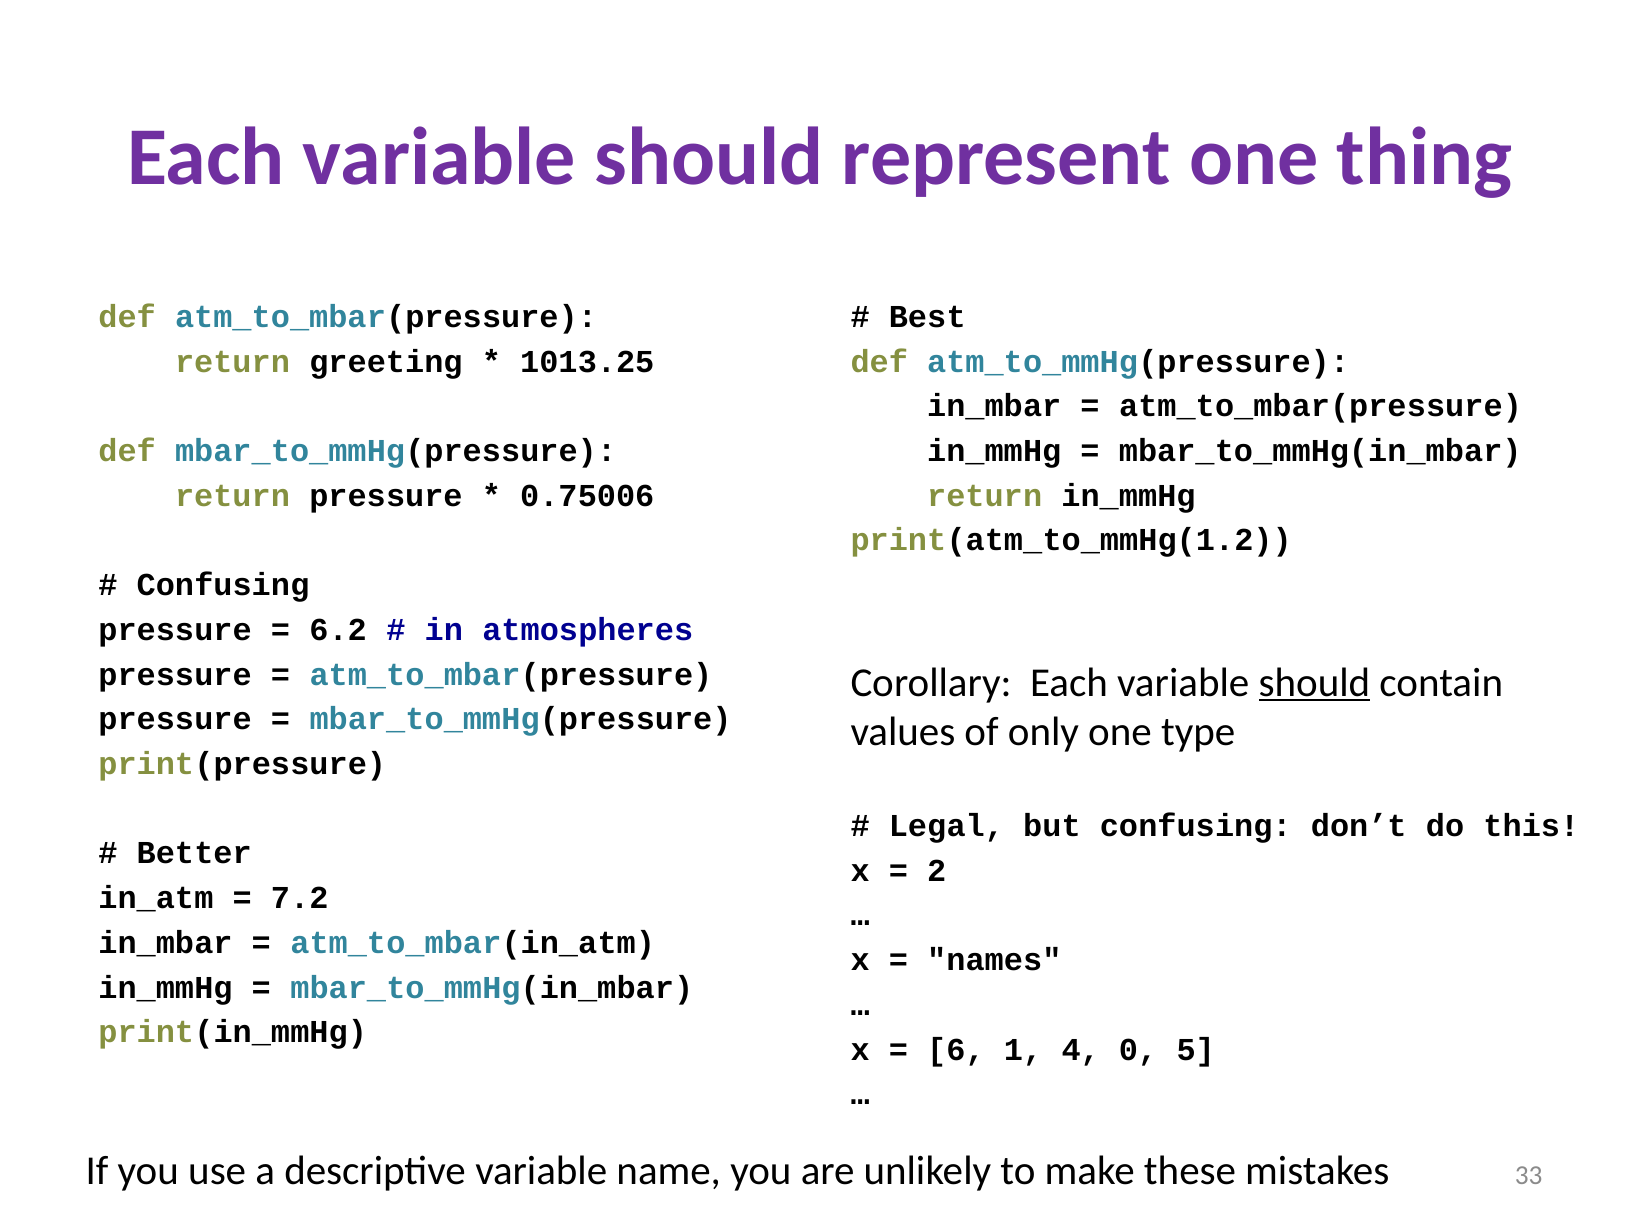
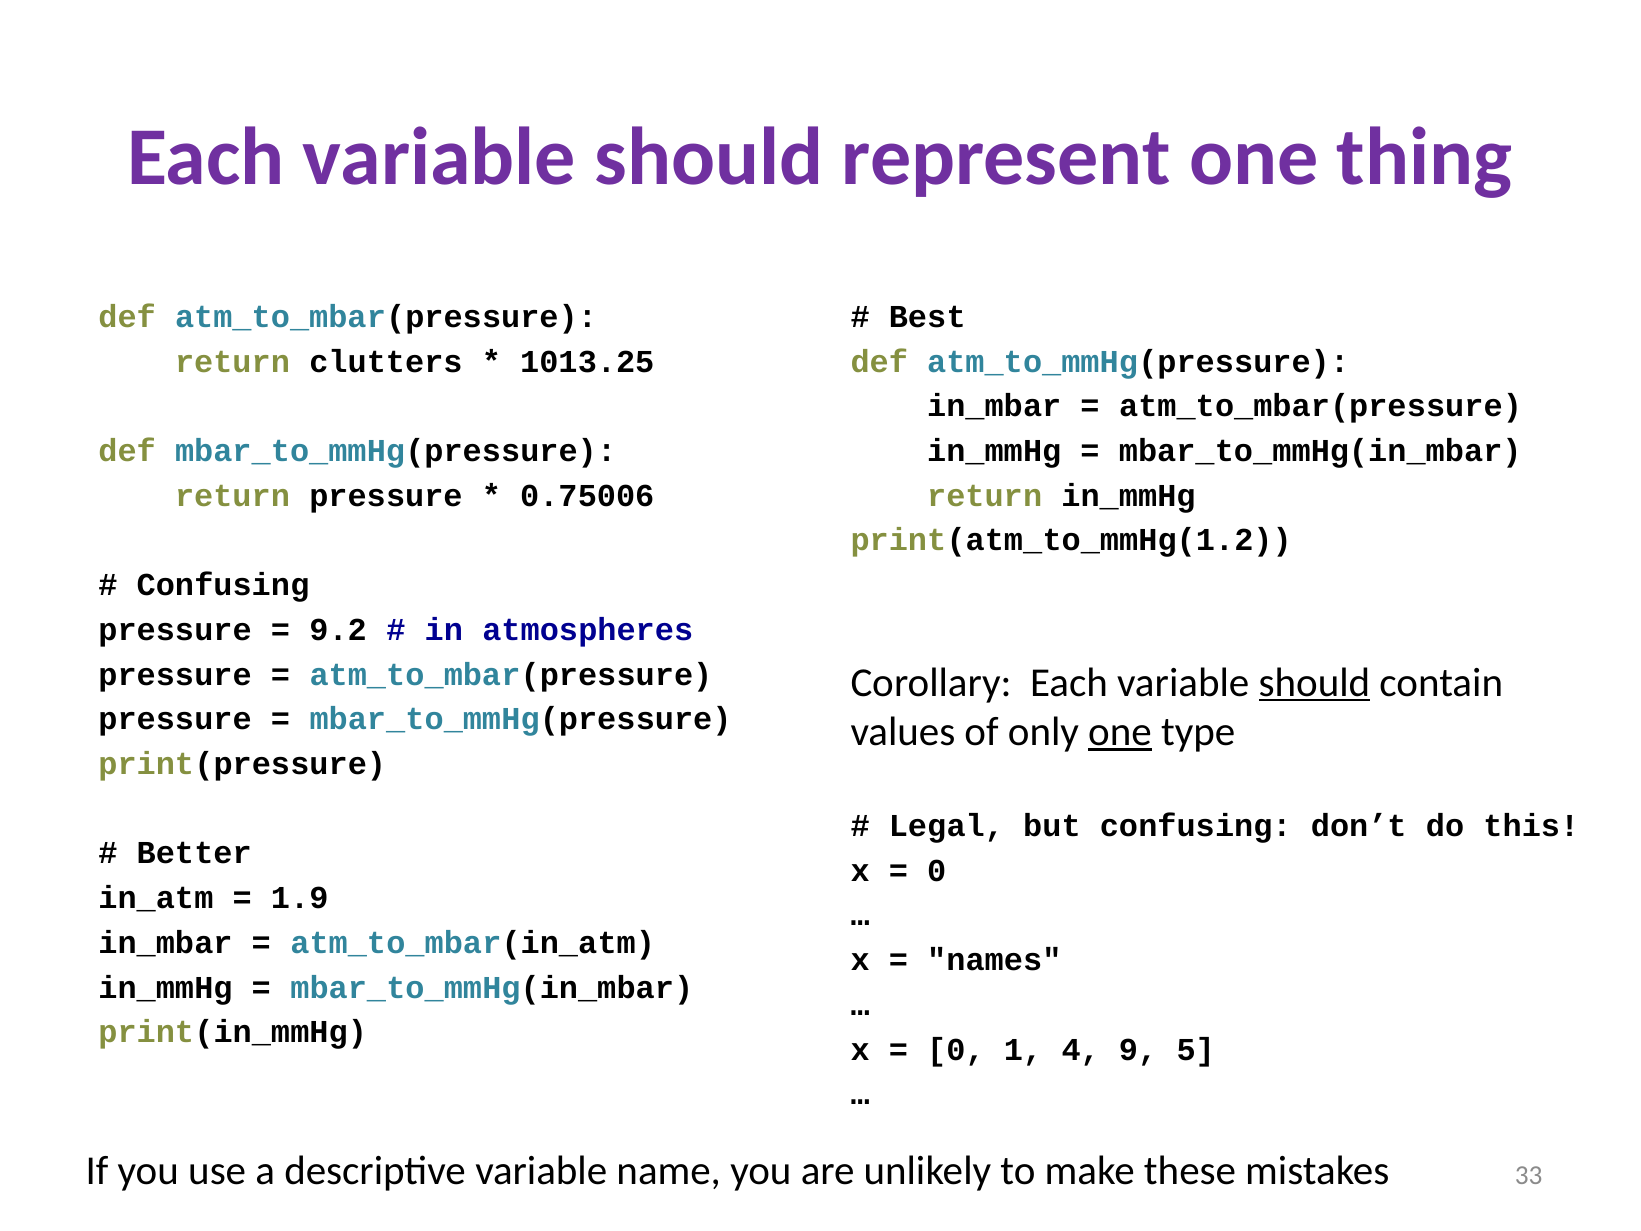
greeting: greeting -> clutters (386, 361)
6.2: 6.2 -> 9.2 (338, 630)
one underline: none -> present (1120, 732)
2: 2 -> 0 (937, 871)
7.2: 7.2 -> 1.9 (300, 898)
6: 6 -> 0 (956, 1049)
0: 0 -> 9 (1138, 1049)
